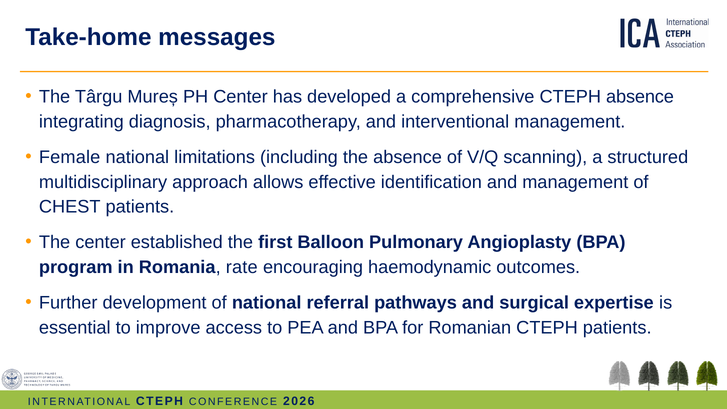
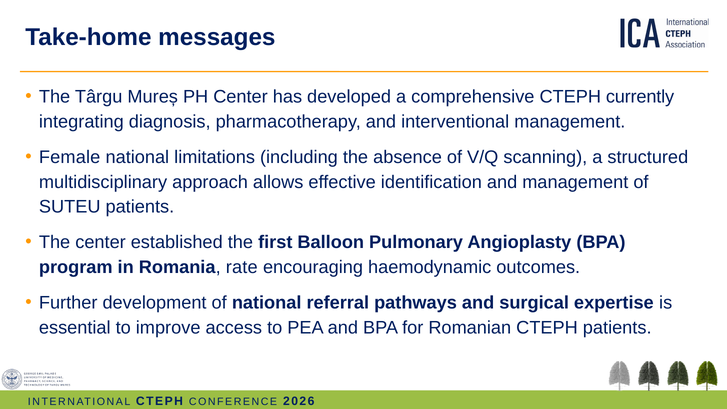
CTEPH absence: absence -> currently (640, 97)
CHEST: CHEST -> SUTEU (70, 207)
